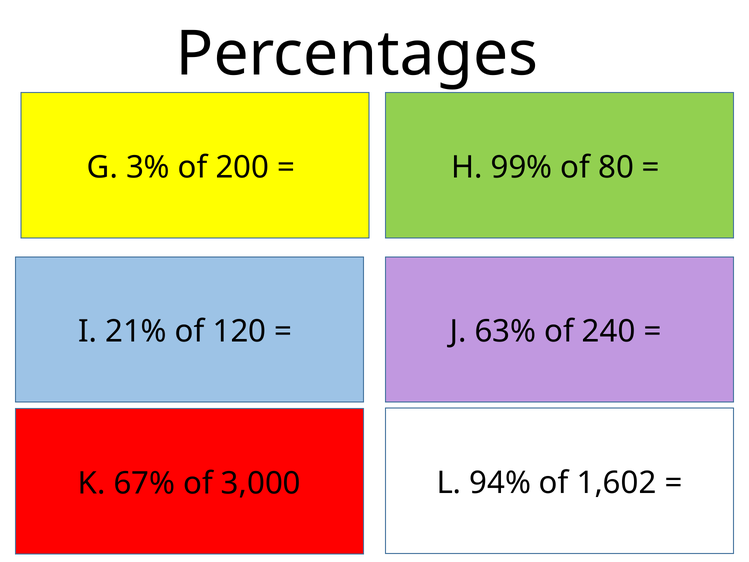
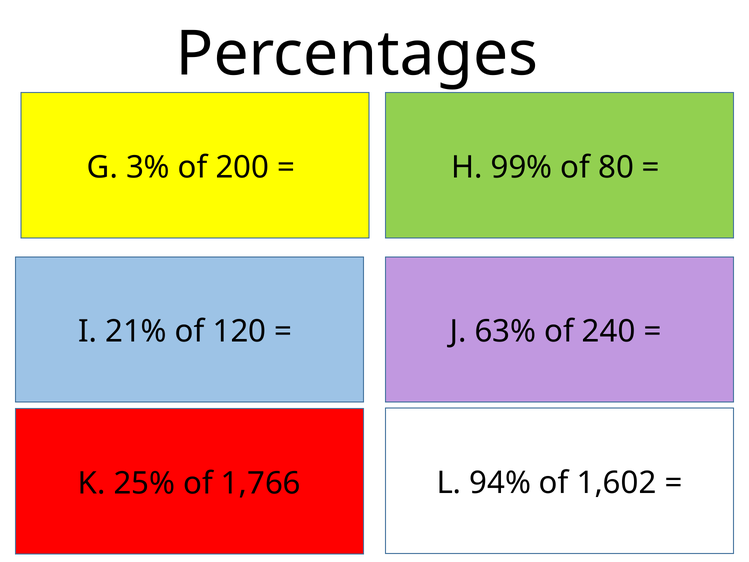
67%: 67% -> 25% (144, 483)
3,000: 3,000 -> 1,766 (261, 483)
